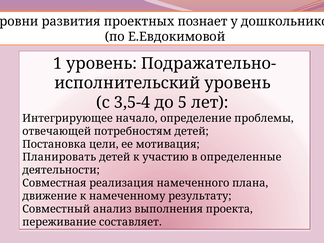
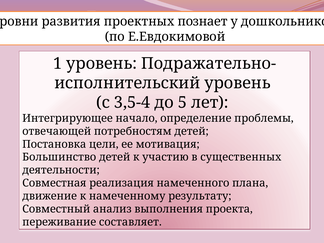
Планировать: Планировать -> Большинство (59, 157)
определенные: определенные -> существенных (241, 157)
